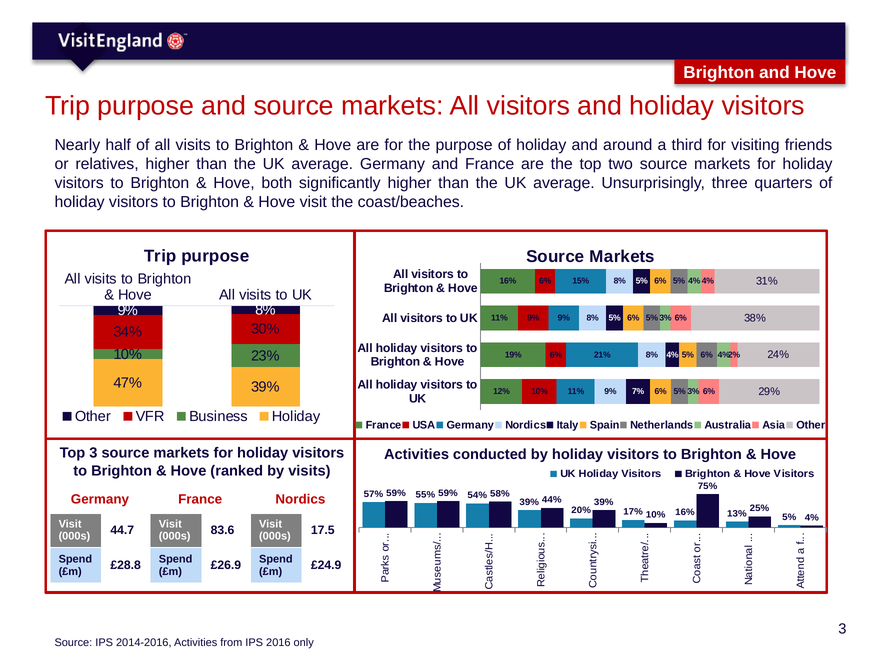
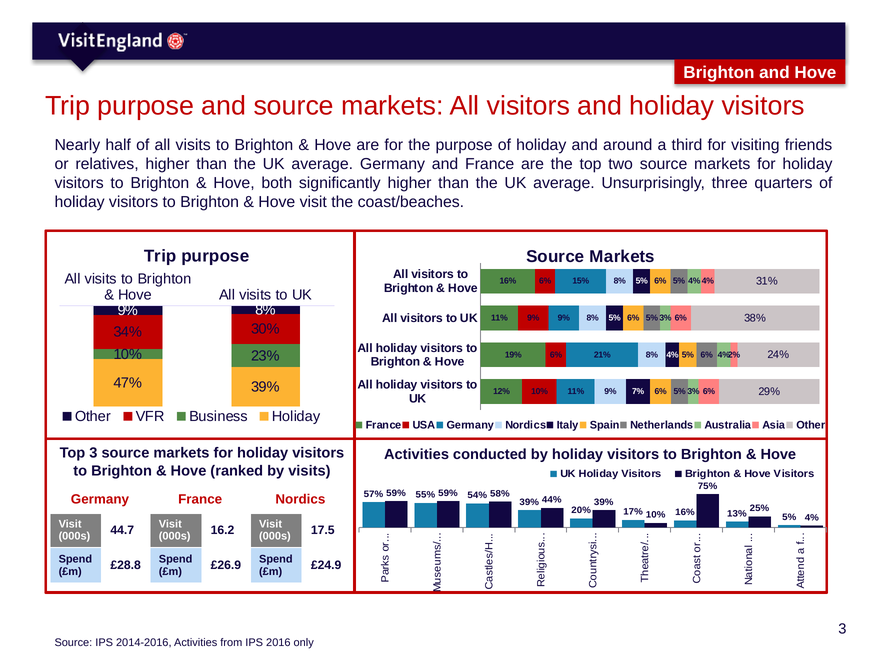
83.6: 83.6 -> 16.2 (223, 530)
